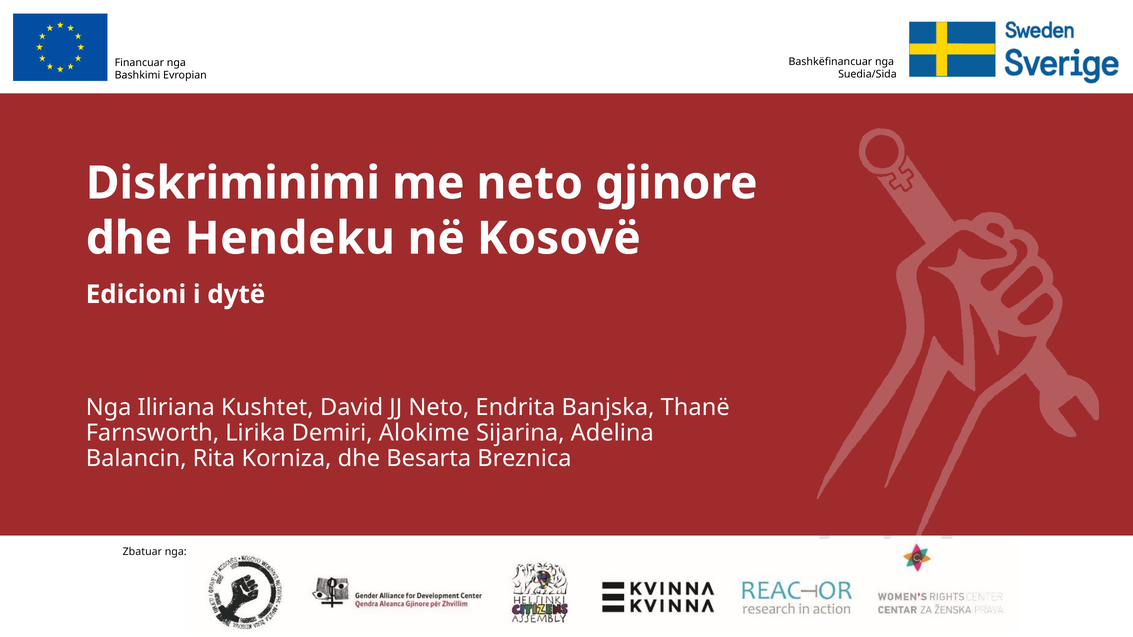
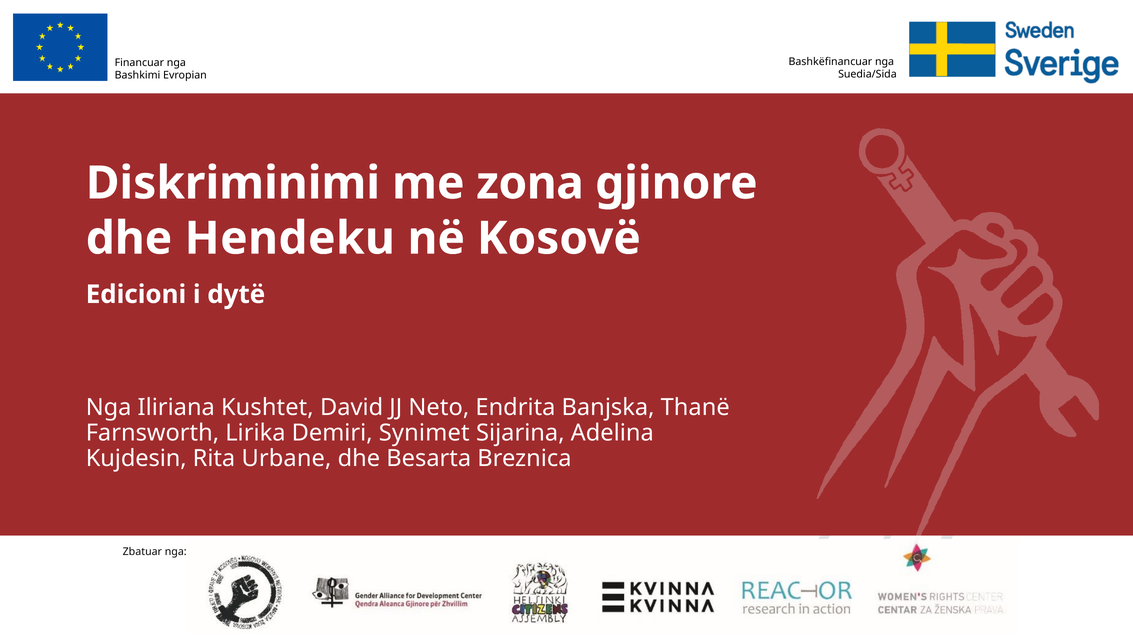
me neto: neto -> zona (530, 183)
Alokime: Alokime -> Synimet (424, 433)
Balancin: Balancin -> Kujdesin (136, 459)
Korniza: Korniza -> Urbane (286, 459)
